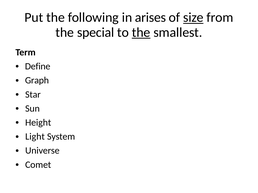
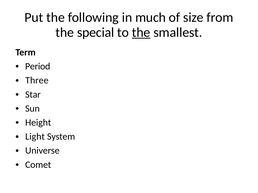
arises: arises -> much (151, 18)
size underline: present -> none (193, 18)
Define: Define -> Period (38, 67)
Graph: Graph -> Three (37, 81)
